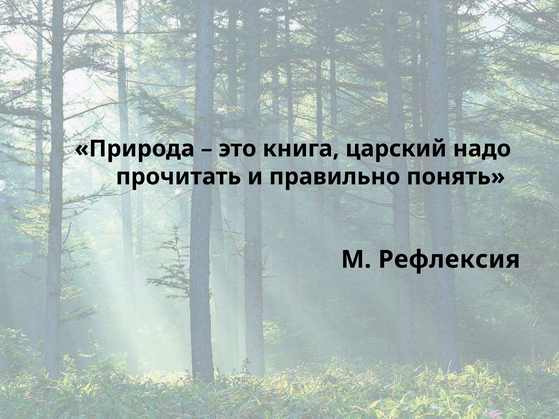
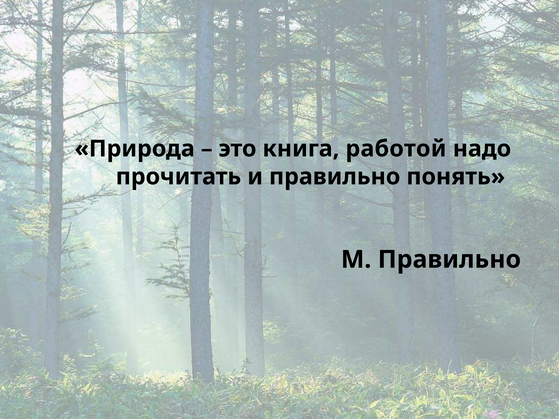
царский: царский -> работой (396, 149)
М Рефлексия: Рефлексия -> Правильно (449, 260)
